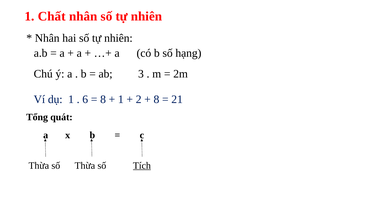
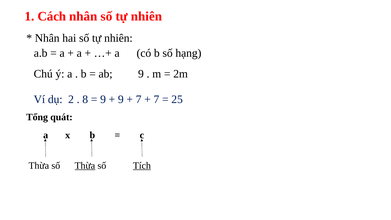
Chất: Chất -> Cách (52, 16)
ab 3: 3 -> 9 (141, 74)
dụ 1: 1 -> 2 (71, 99)
6: 6 -> 8 (85, 99)
8: 8 -> 9 (103, 99)
1: 1 -> 9 (121, 99)
2: 2 -> 7 (139, 99)
8: 8 -> 7 (156, 99)
21: 21 -> 25 (177, 99)
Thừa underline: none -> present (85, 166)
